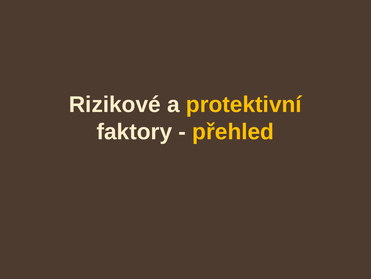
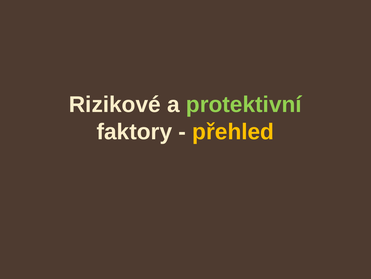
protektivní colour: yellow -> light green (244, 104)
